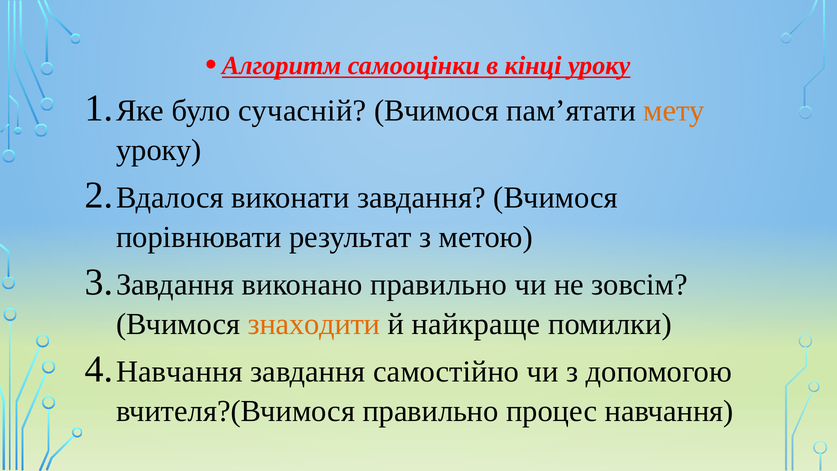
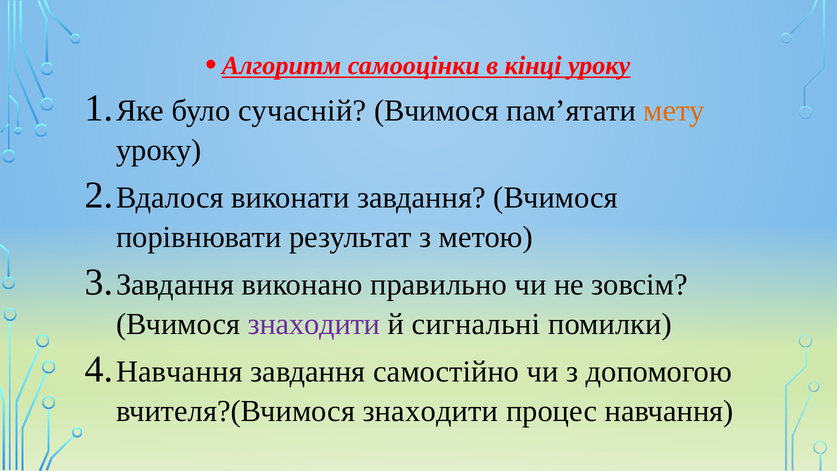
знаходити colour: orange -> purple (314, 324)
найкраще: найкраще -> сигнальні (476, 324)
вчителя?(Вчимося правильно: правильно -> знаходити (430, 411)
